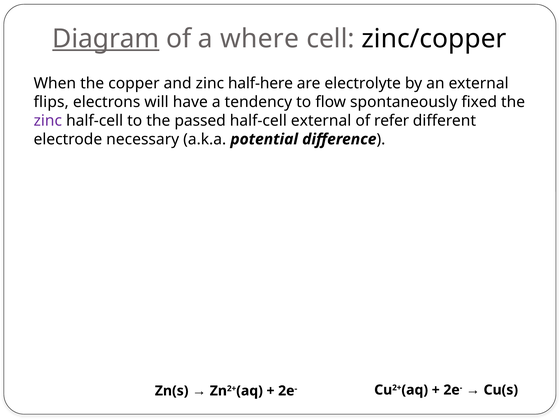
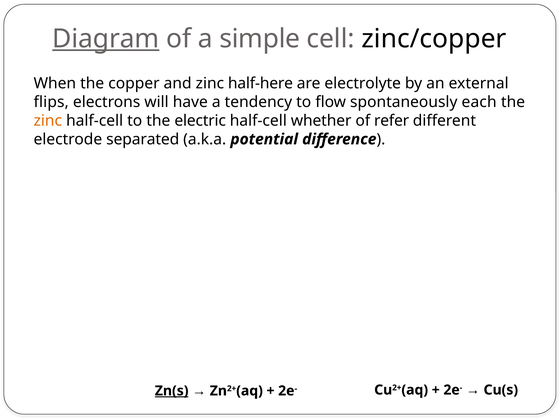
where: where -> simple (260, 39)
fixed: fixed -> each (479, 102)
zinc colour: purple -> orange (48, 121)
passed: passed -> electric (200, 121)
half-cell external: external -> whether (321, 121)
necessary: necessary -> separated (143, 139)
Zn(s underline: none -> present (172, 391)
